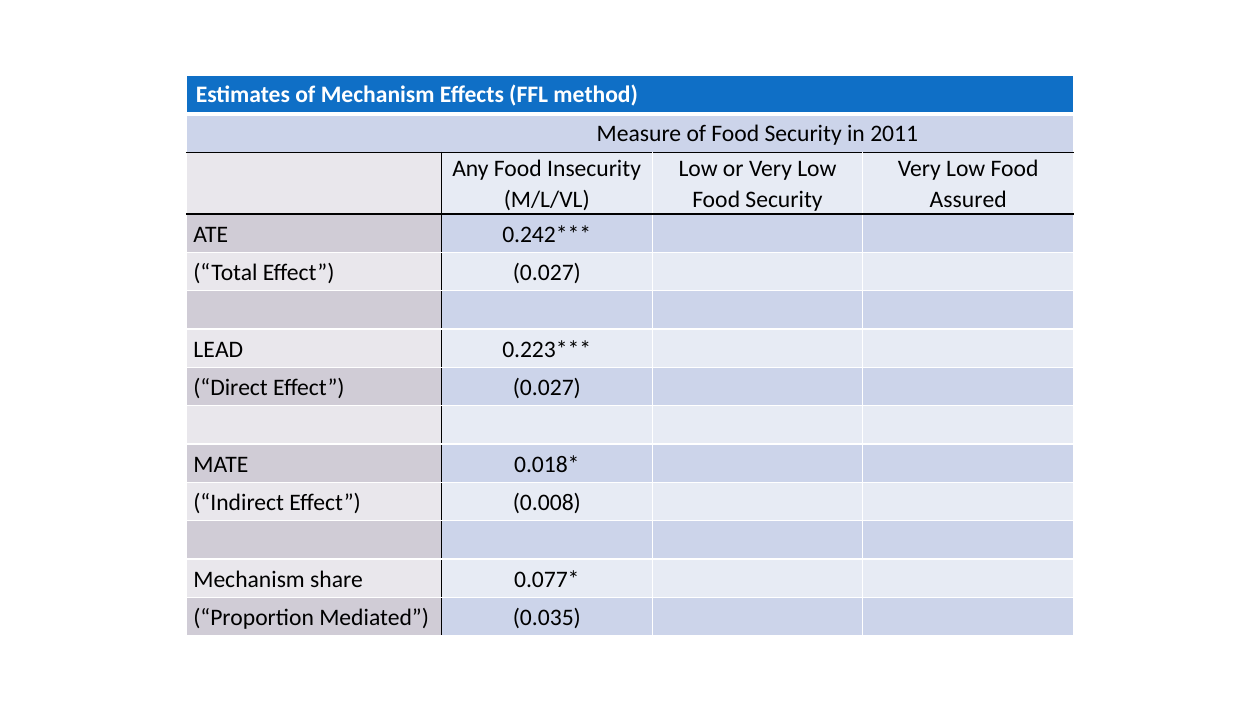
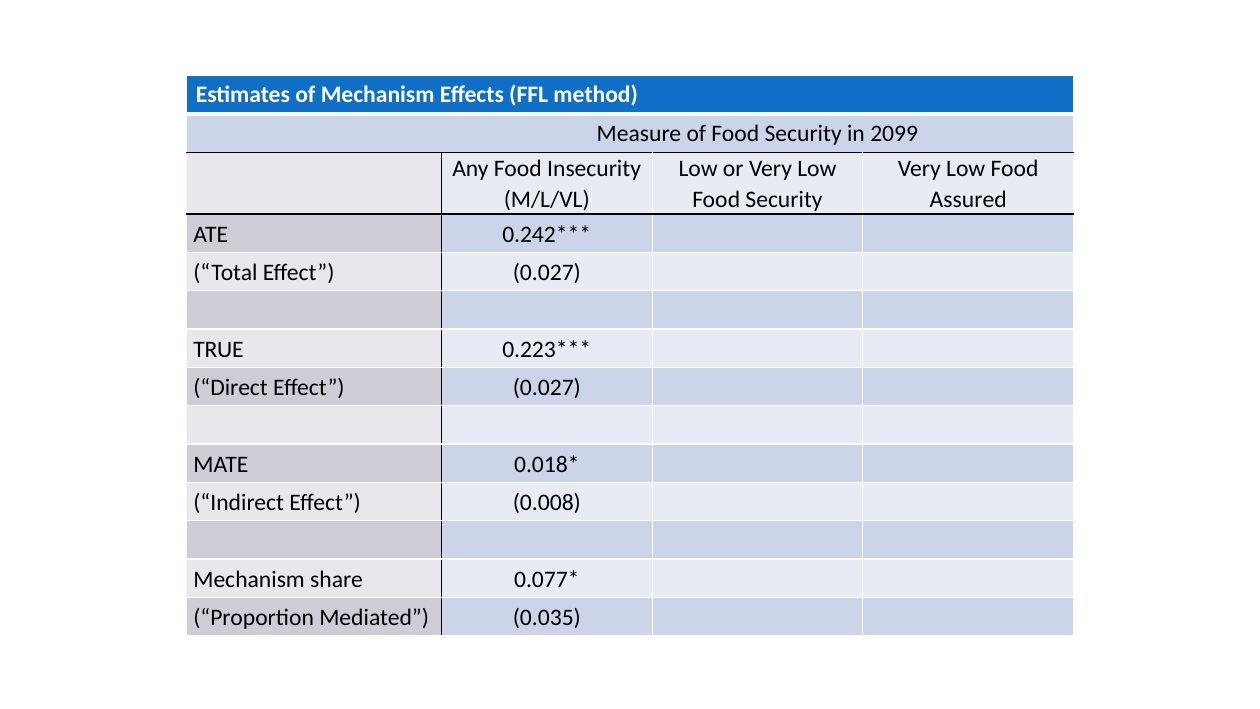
2011: 2011 -> 2099 (894, 133)
LEAD: LEAD -> TRUE (218, 349)
